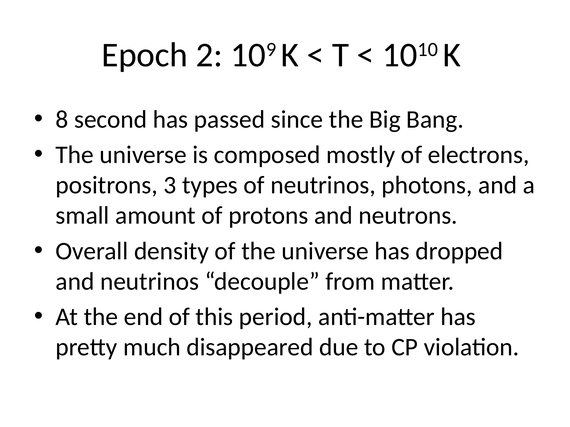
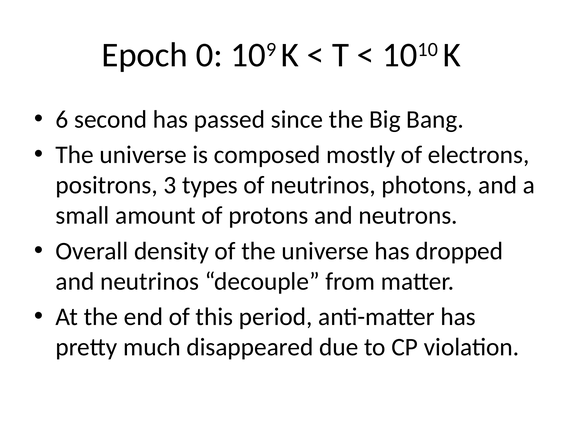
2: 2 -> 0 (209, 55)
8: 8 -> 6 (62, 120)
